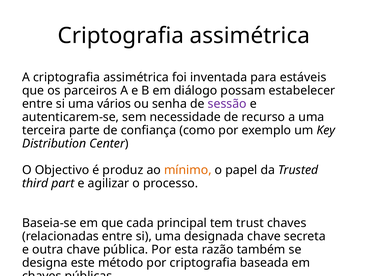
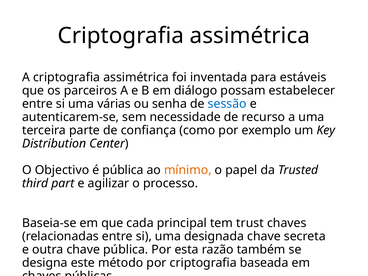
vários: vários -> várias (114, 104)
sessão colour: purple -> blue (227, 104)
é produz: produz -> pública (123, 170)
